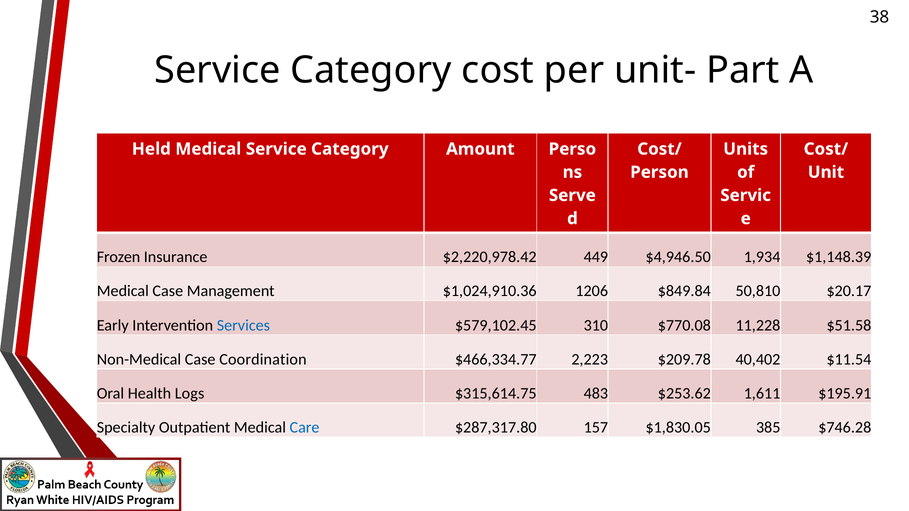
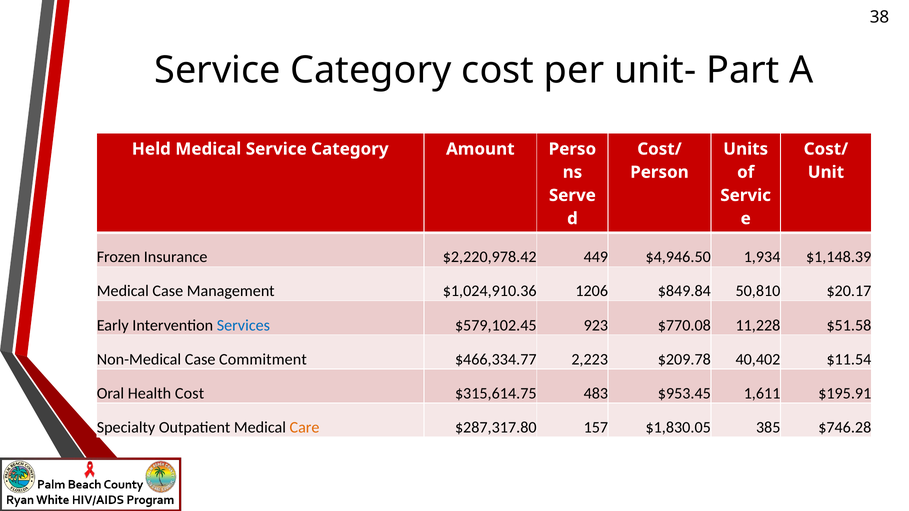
310: 310 -> 923 (596, 325)
Coordination: Coordination -> Commitment (263, 359)
Health Logs: Logs -> Cost (190, 394)
$253.62: $253.62 -> $953.45 (684, 394)
Care colour: blue -> orange (305, 428)
